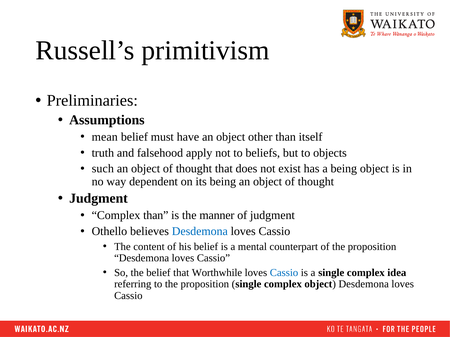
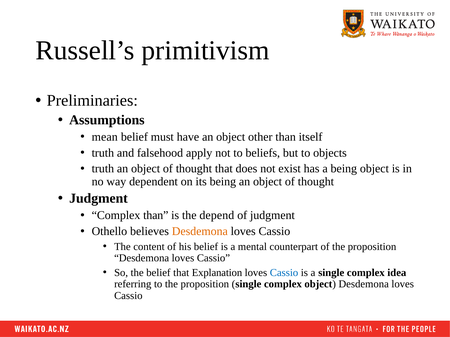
such: such -> truth (103, 169)
manner: manner -> depend (217, 216)
Desdemona colour: blue -> orange (200, 232)
Worthwhile: Worthwhile -> Explanation (217, 273)
